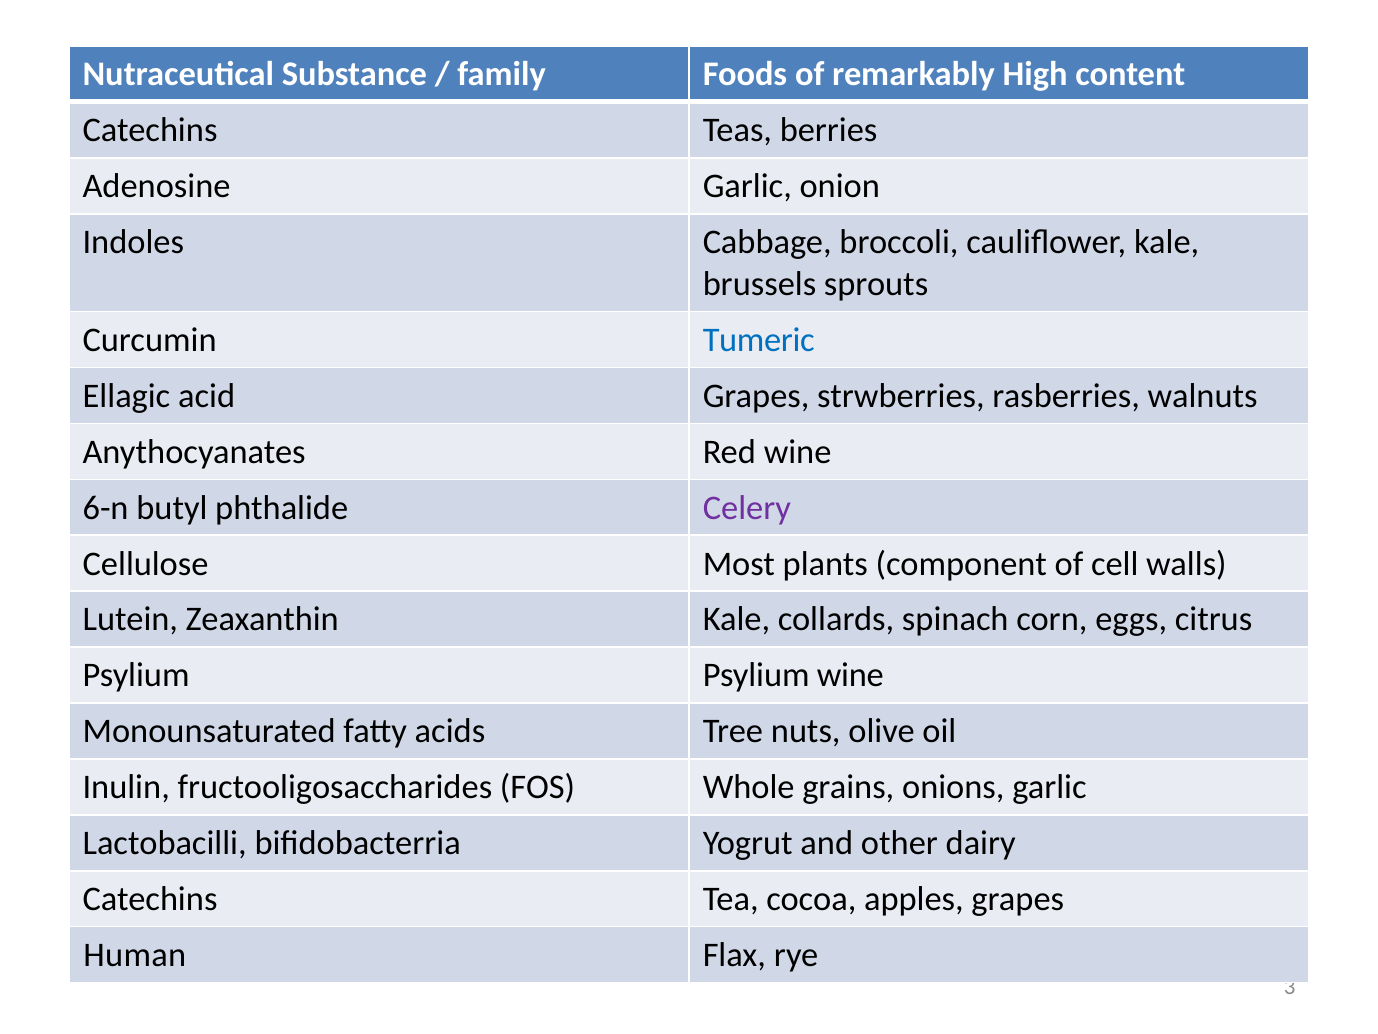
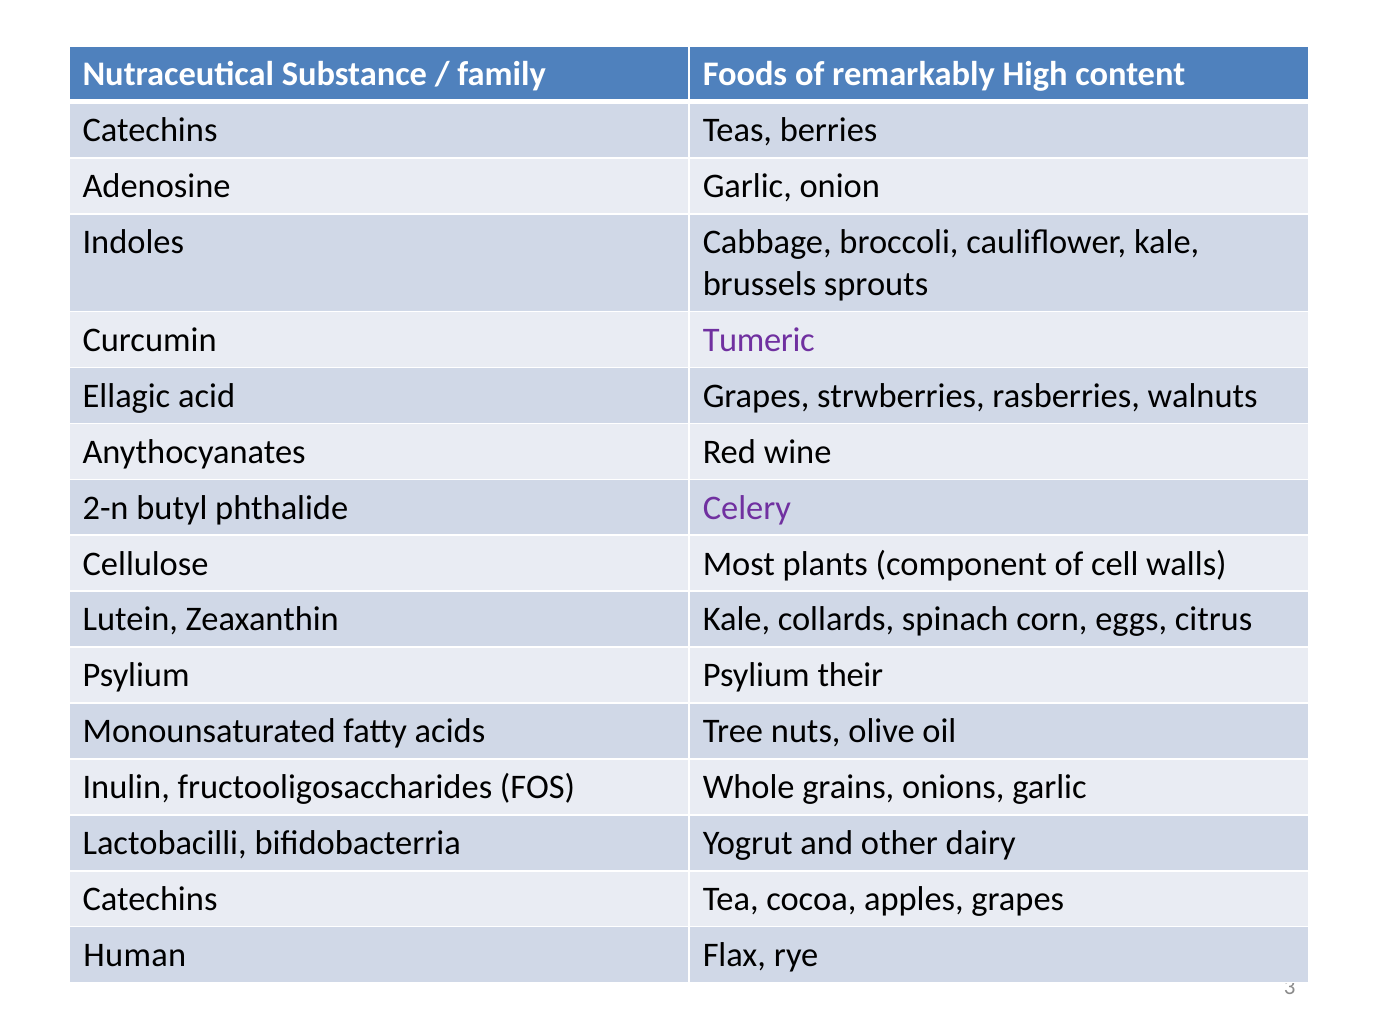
Tumeric colour: blue -> purple (759, 340)
6-n: 6-n -> 2-n (106, 507)
Psylium wine: wine -> their (850, 675)
